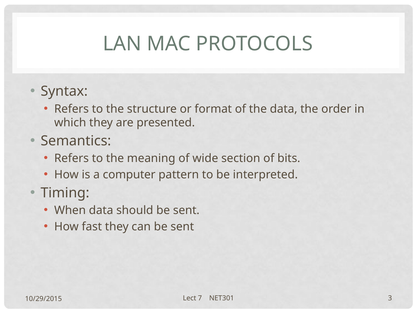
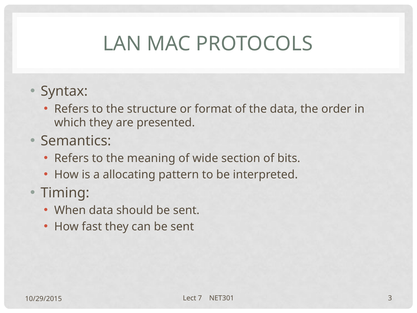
computer: computer -> allocating (129, 175)
